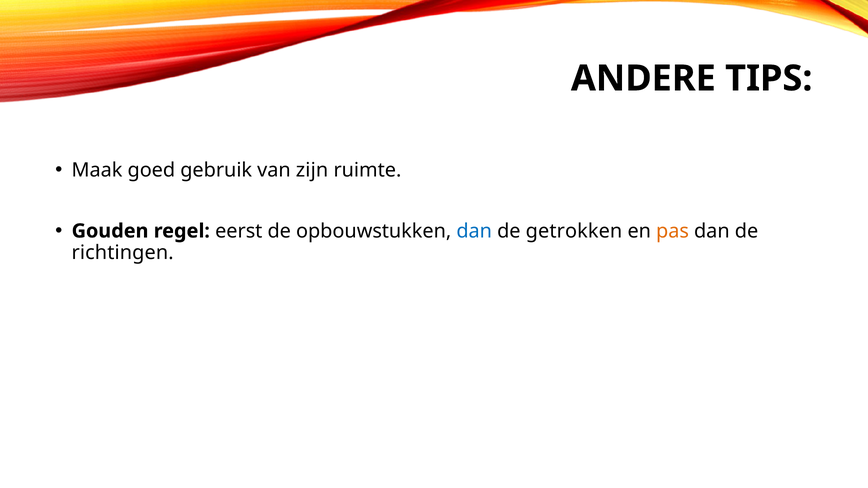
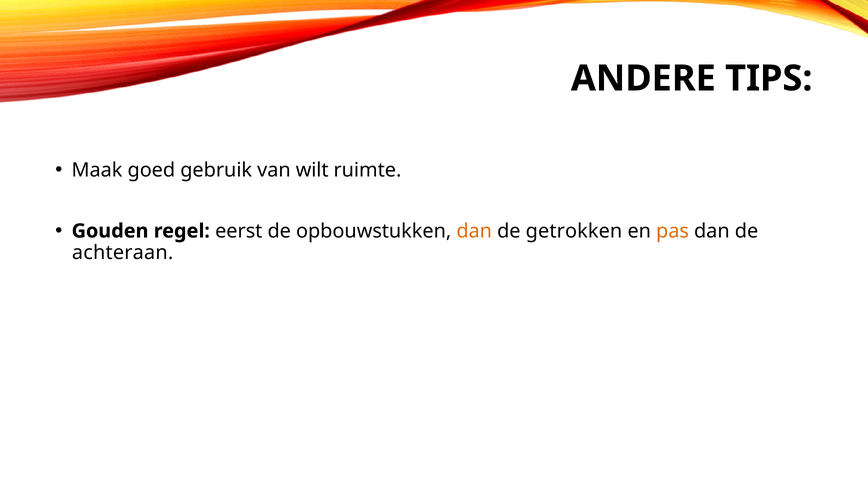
zijn: zijn -> wilt (312, 170)
dan colour: blue -> orange (474, 231)
richtingen: richtingen -> achteraan (123, 253)
